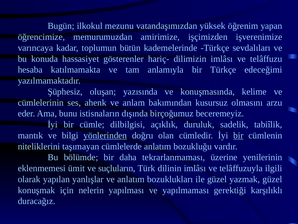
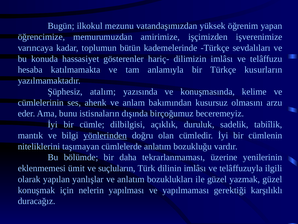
edeceğimi: edeceğimi -> kusurların (263, 70)
oluşan: oluşan -> atalım (103, 91)
bir underline: present -> none (238, 135)
